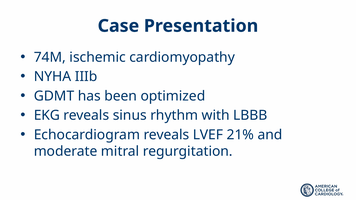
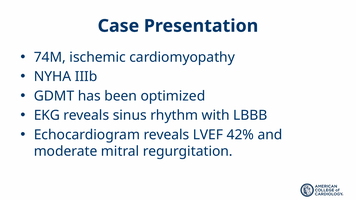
21%: 21% -> 42% (240, 135)
